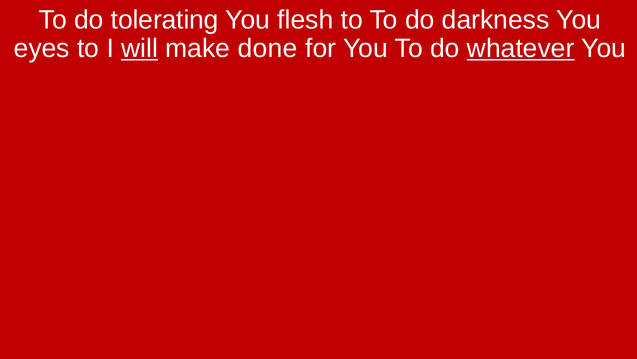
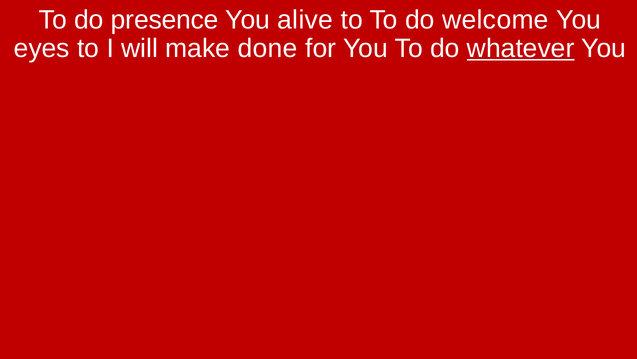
tolerating: tolerating -> presence (165, 20)
flesh: flesh -> alive (305, 20)
darkness: darkness -> welcome (496, 20)
will underline: present -> none (140, 48)
